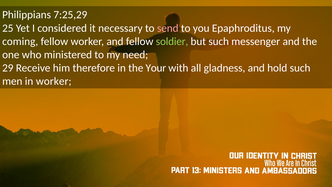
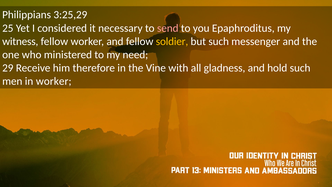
7:25,29: 7:25,29 -> 3:25,29 (70, 15)
coming: coming -> witness (20, 41)
soldier colour: light green -> yellow (172, 41)
Your: Your -> Vine (156, 68)
